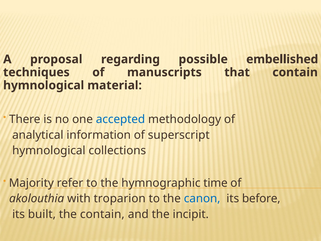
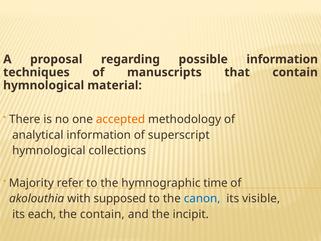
possible embellished: embellished -> information (282, 59)
accepted colour: blue -> orange (120, 119)
troparion: troparion -> supposed (120, 198)
before: before -> visible (261, 198)
built: built -> each (42, 214)
